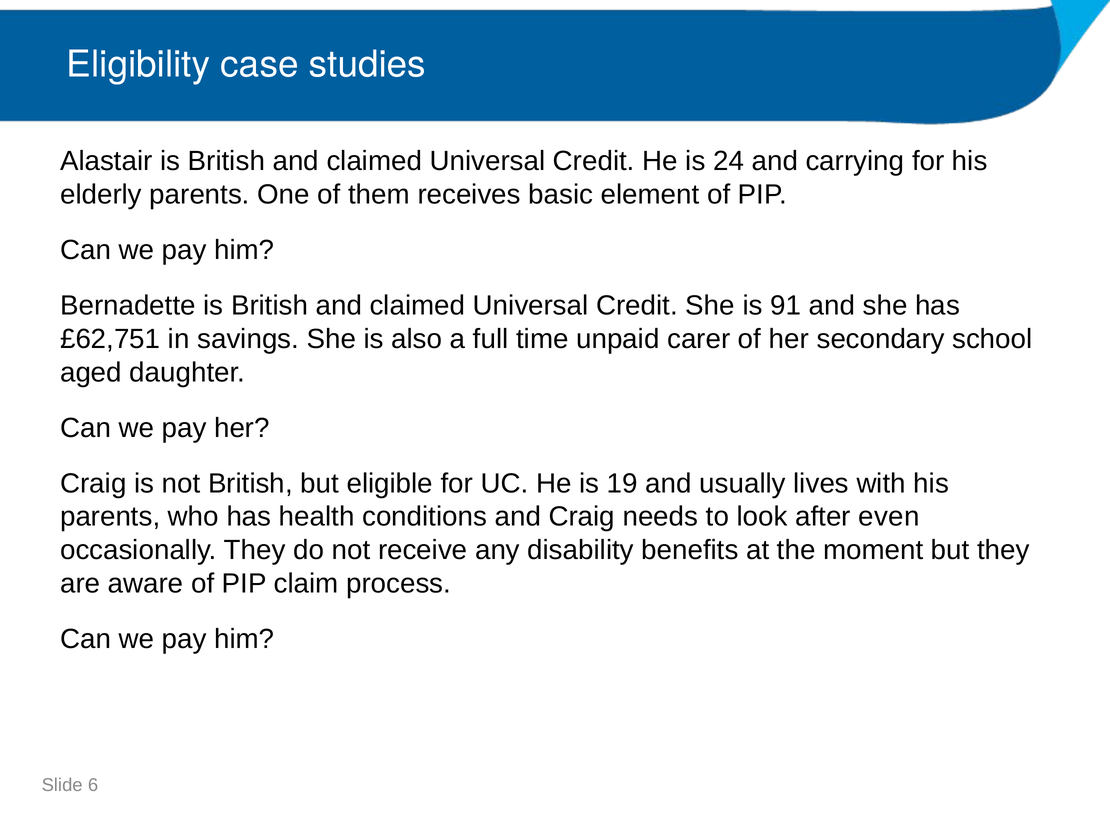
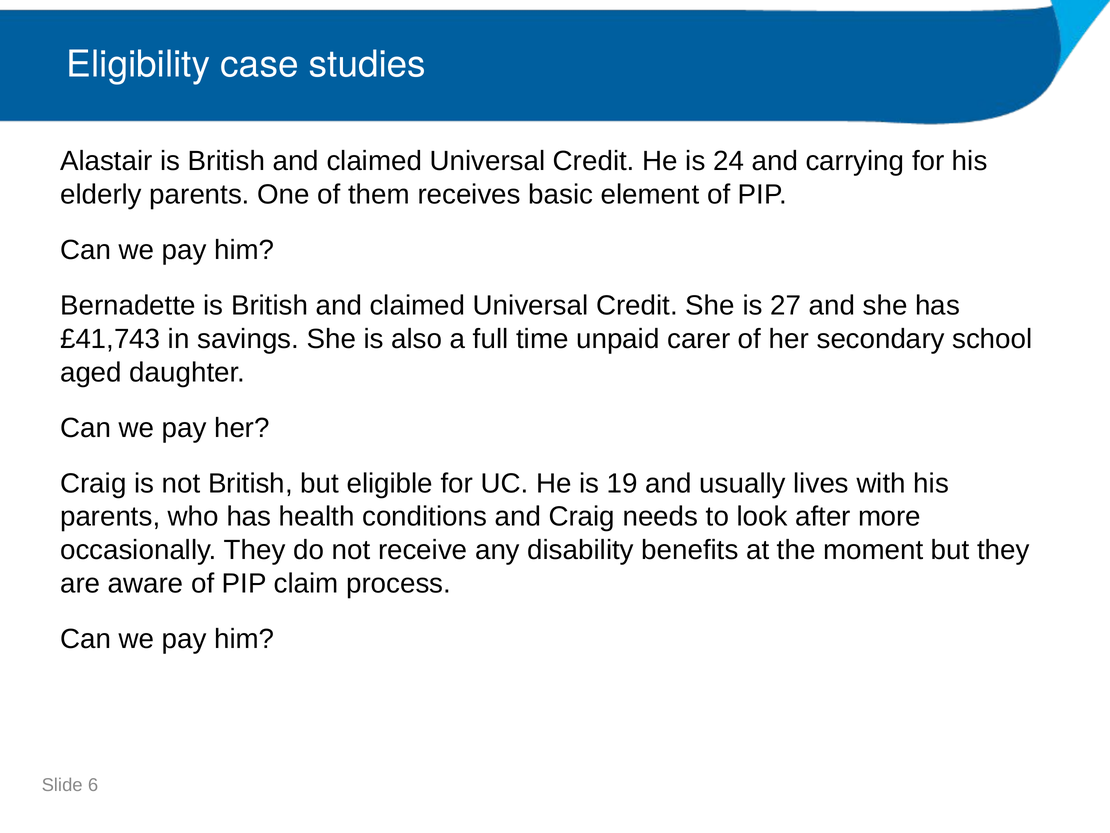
91: 91 -> 27 (786, 306)
£62,751: £62,751 -> £41,743 (110, 339)
even: even -> more (889, 516)
